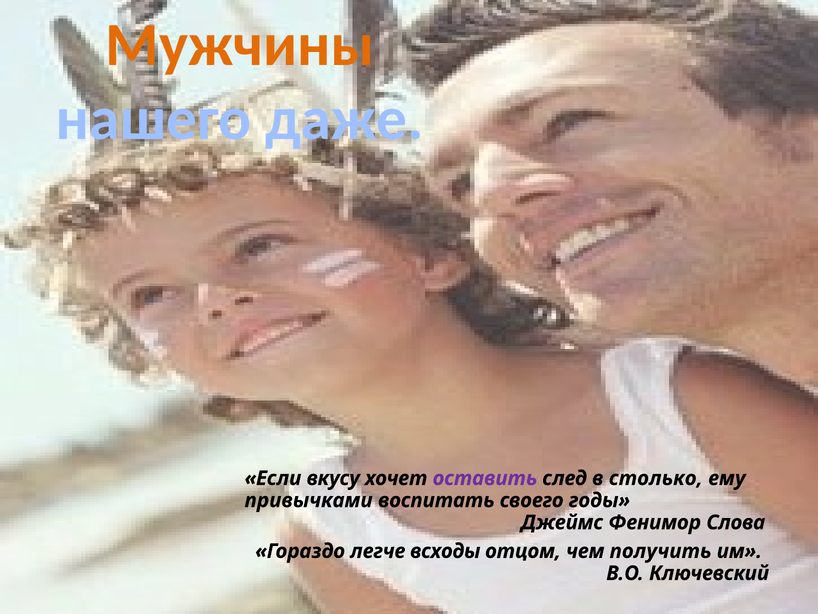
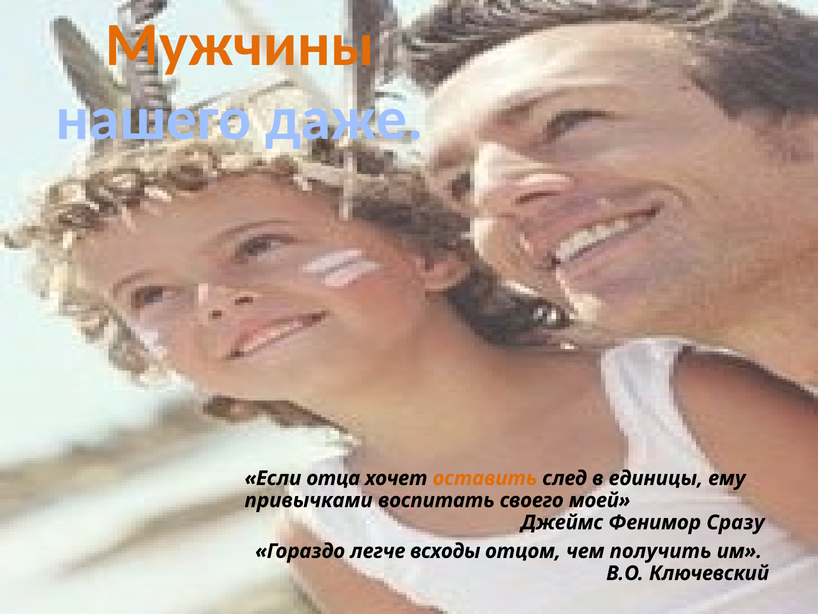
вкусу: вкусу -> отца (333, 478)
оставить colour: purple -> orange (485, 478)
столько: столько -> единицы (656, 478)
годы: годы -> моей (600, 500)
Слова: Слова -> Сразу (736, 522)
